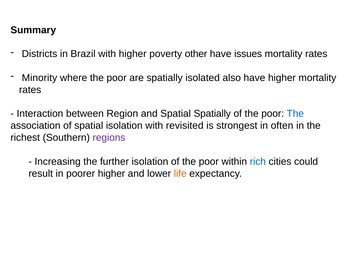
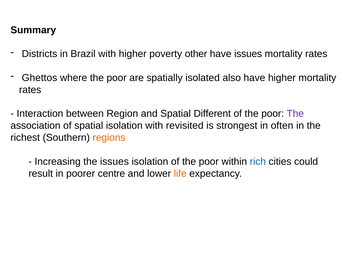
Minority: Minority -> Ghettos (39, 78)
Spatial Spatially: Spatially -> Different (212, 114)
The colour: blue -> purple (295, 114)
regions colour: purple -> orange (109, 138)
the further: further -> issues (114, 162)
poorer higher: higher -> centre (111, 174)
